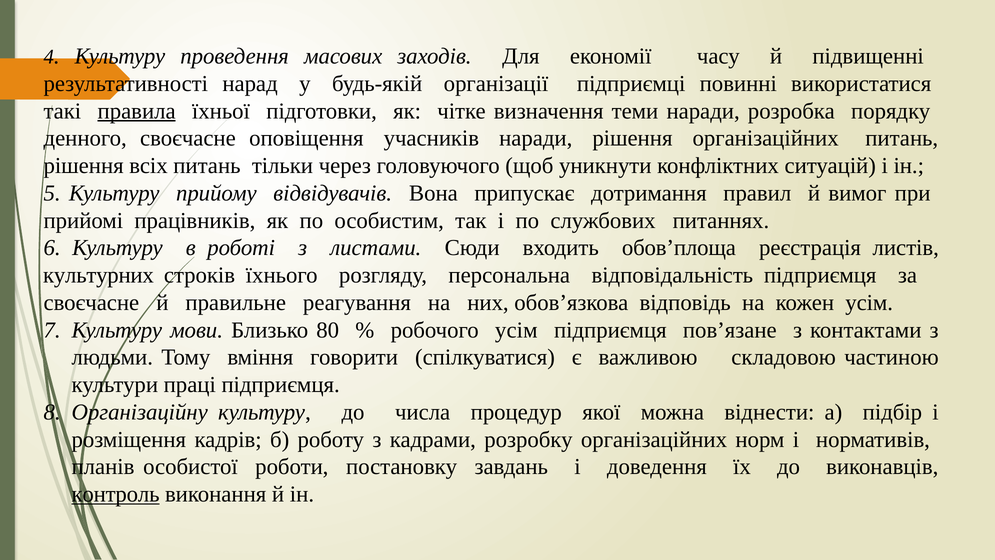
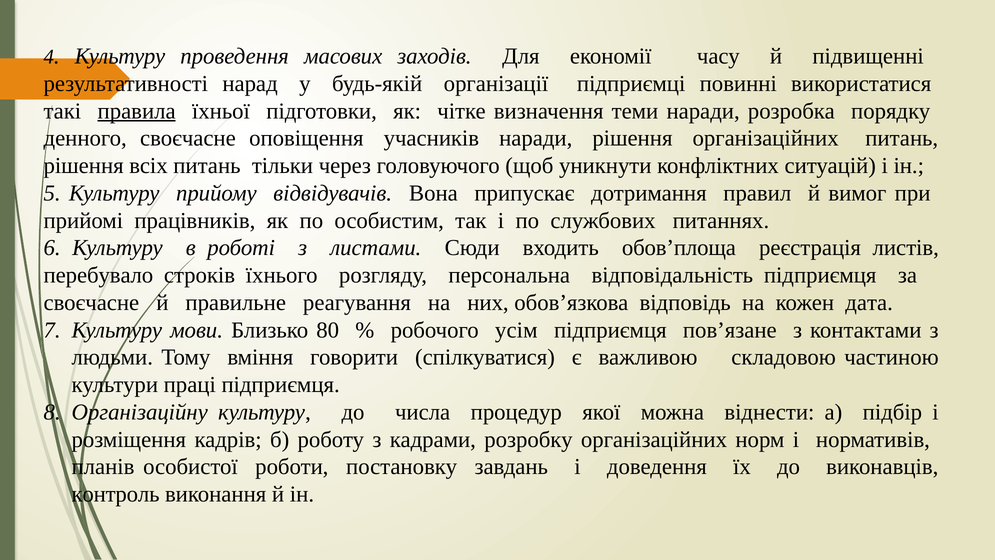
культурних: культурних -> перебувало (98, 275)
кожен усім: усім -> дата (869, 302)
контроль underline: present -> none (116, 494)
